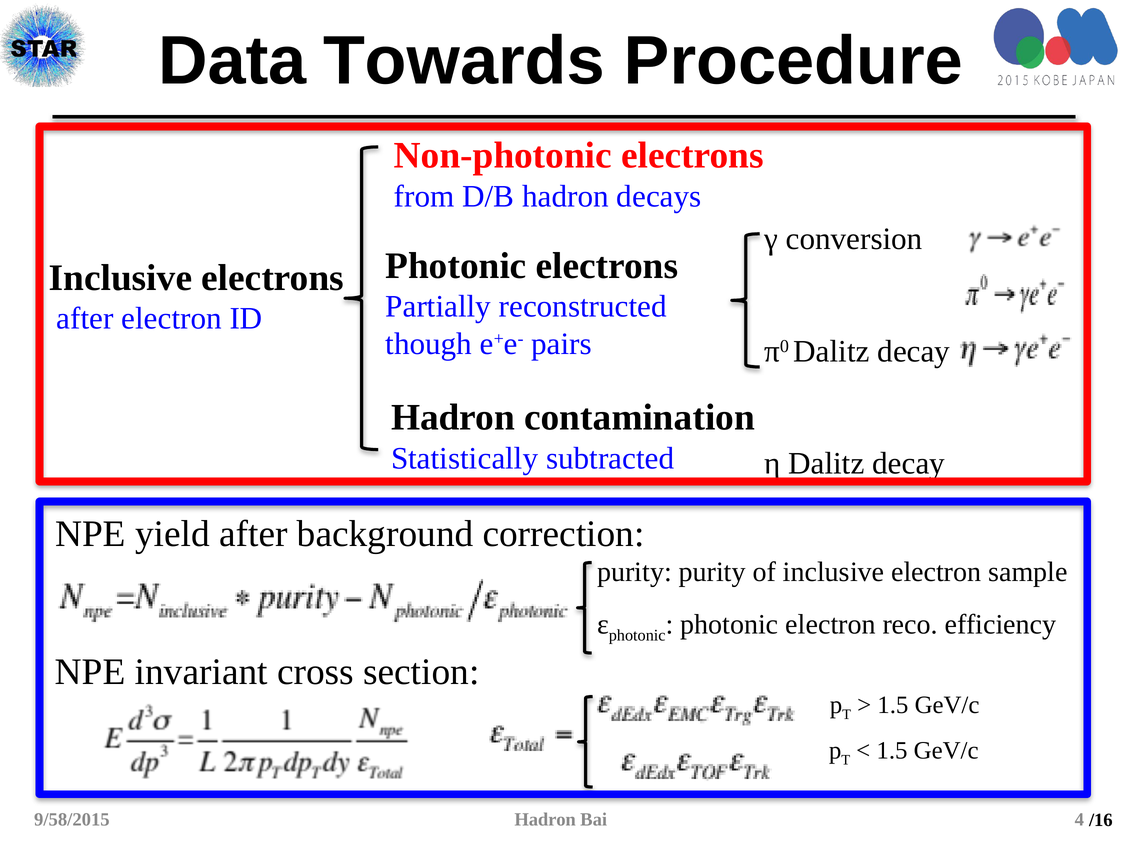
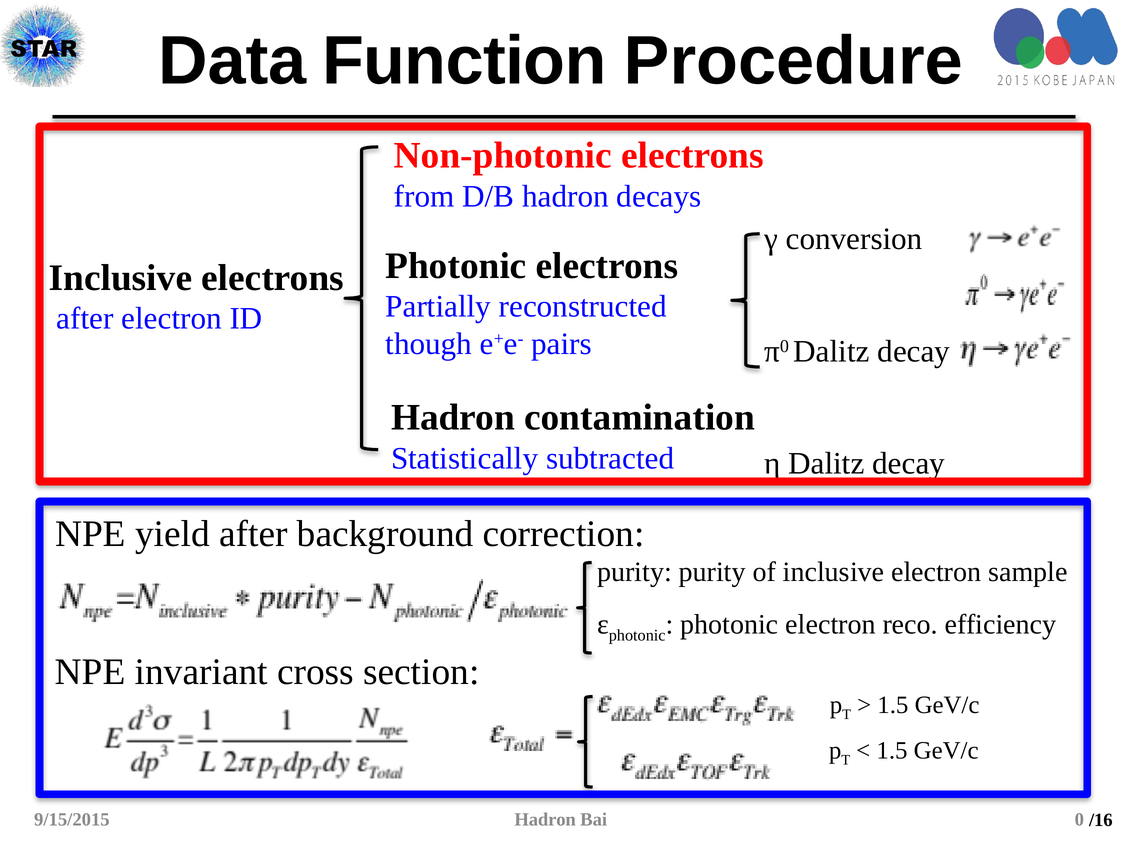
Towards: Towards -> Function (464, 61)
9/58/2015: 9/58/2015 -> 9/15/2015 (72, 819)
4: 4 -> 0 (1079, 819)
